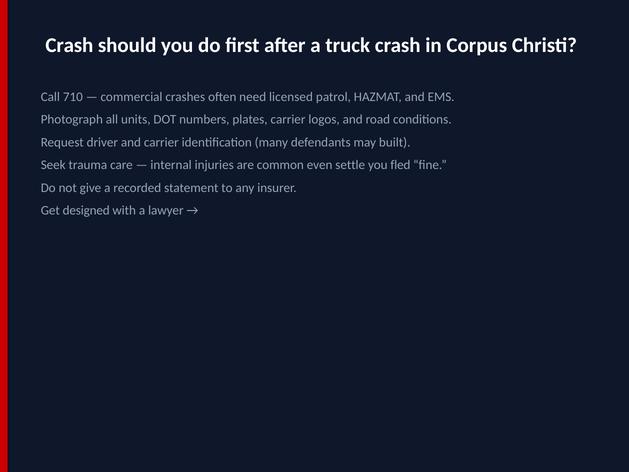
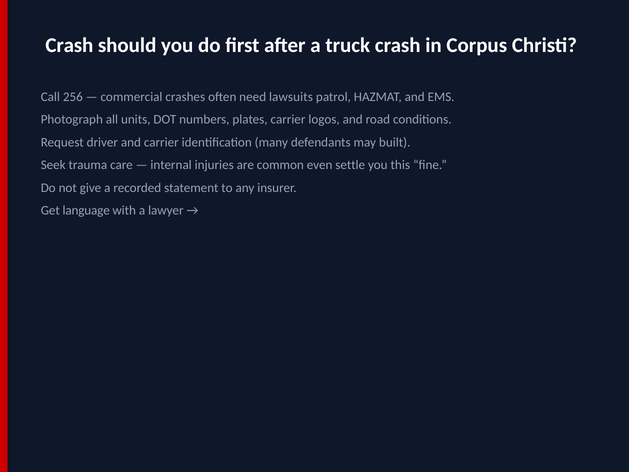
710: 710 -> 256 (73, 97)
licensed: licensed -> lawsuits (291, 97)
fled: fled -> this (400, 165)
designed: designed -> language (86, 210)
